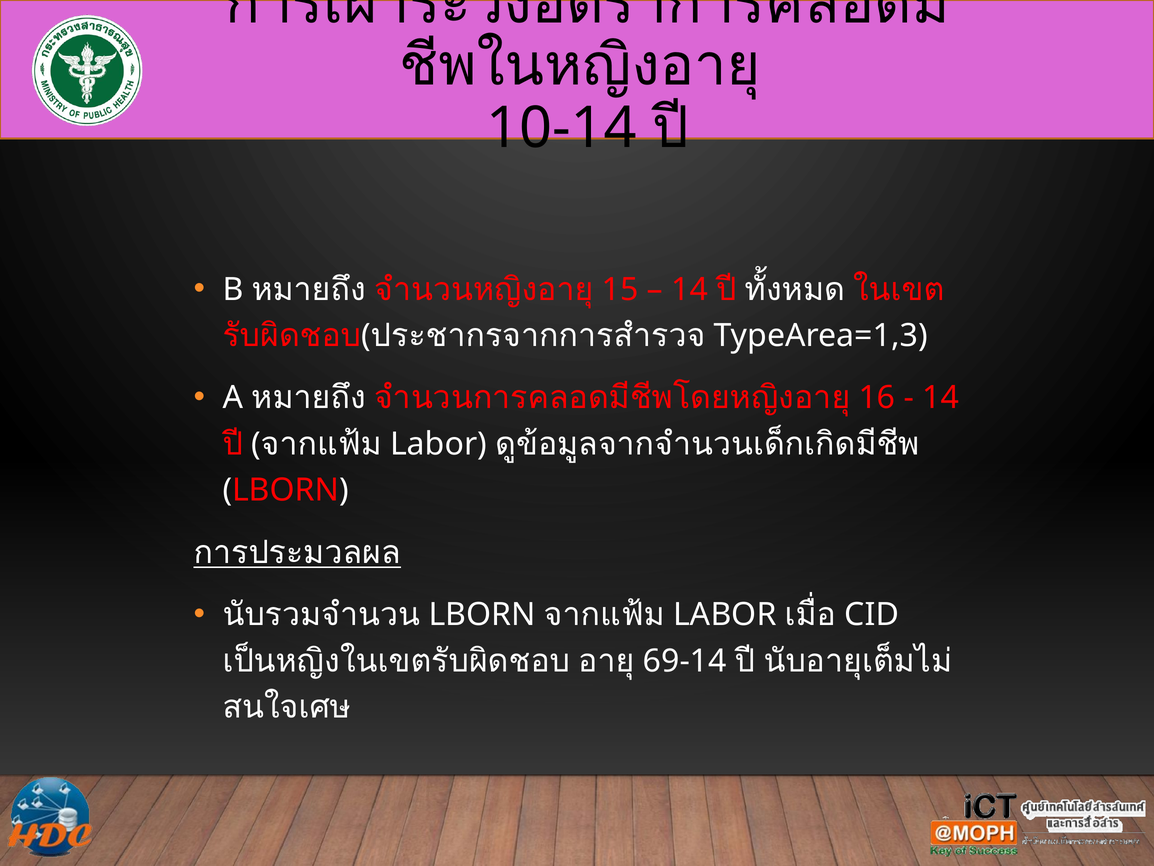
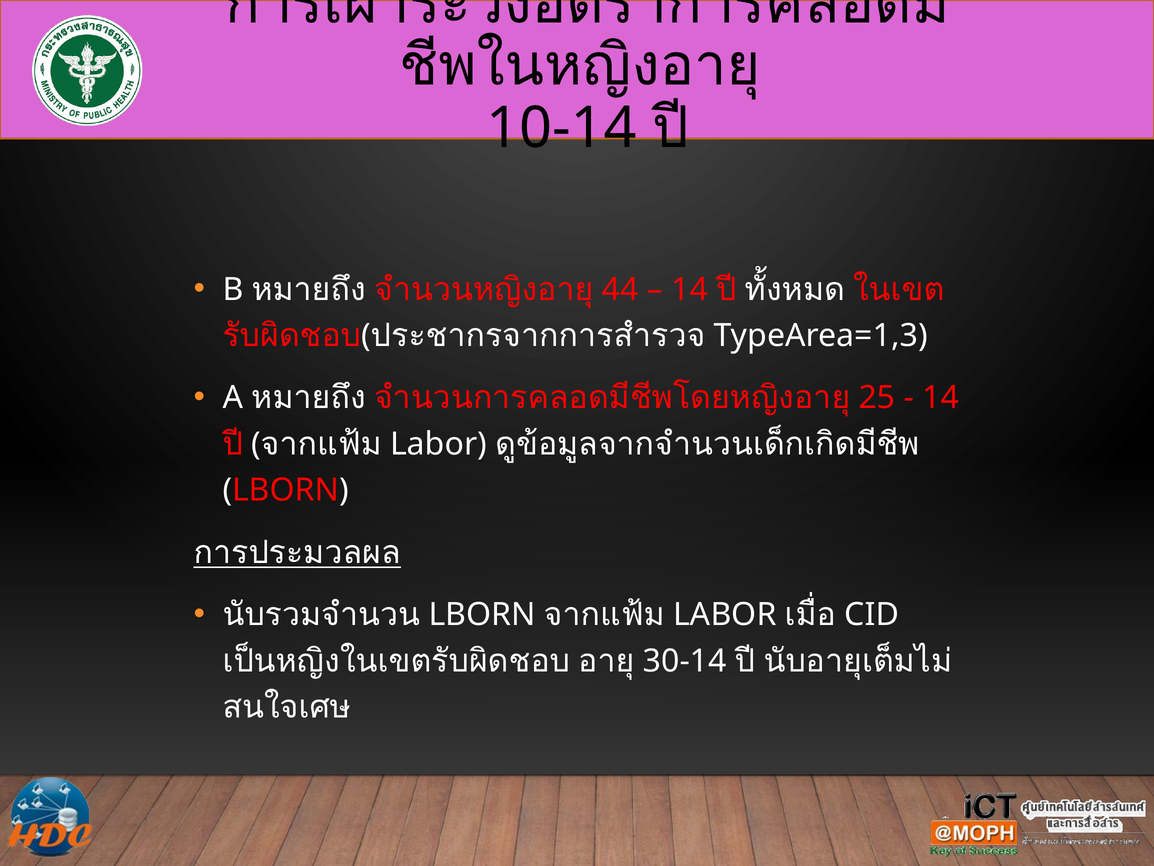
15: 15 -> 44 (620, 289)
16: 16 -> 25 (877, 398)
69-14: 69-14 -> 30-14 (685, 661)
